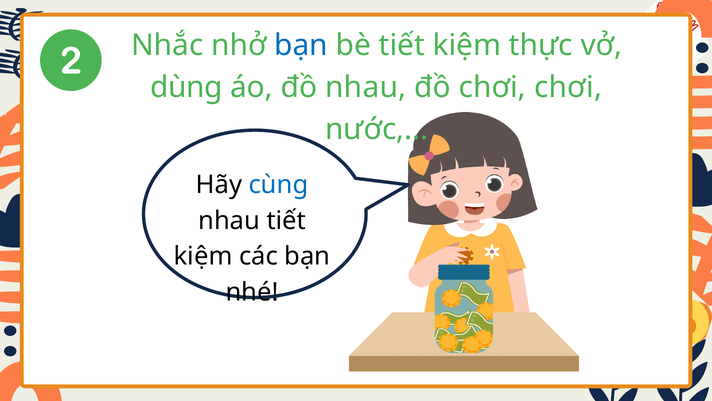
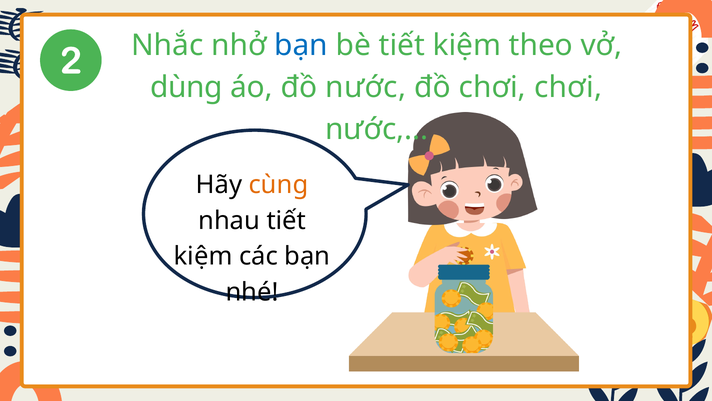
thực: thực -> theo (541, 45)
đồ nhau: nhau -> nước (366, 87)
cùng colour: blue -> orange (279, 185)
